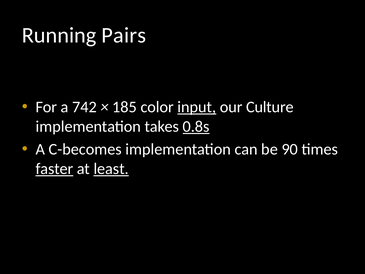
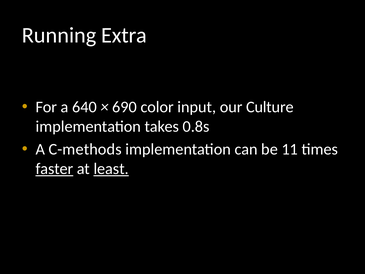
Pairs: Pairs -> Extra (124, 35)
742: 742 -> 640 (84, 107)
185: 185 -> 690 (125, 107)
input underline: present -> none (197, 107)
0.8s underline: present -> none (196, 126)
C-becomes: C-becomes -> C-methods (85, 149)
90: 90 -> 11 (290, 149)
